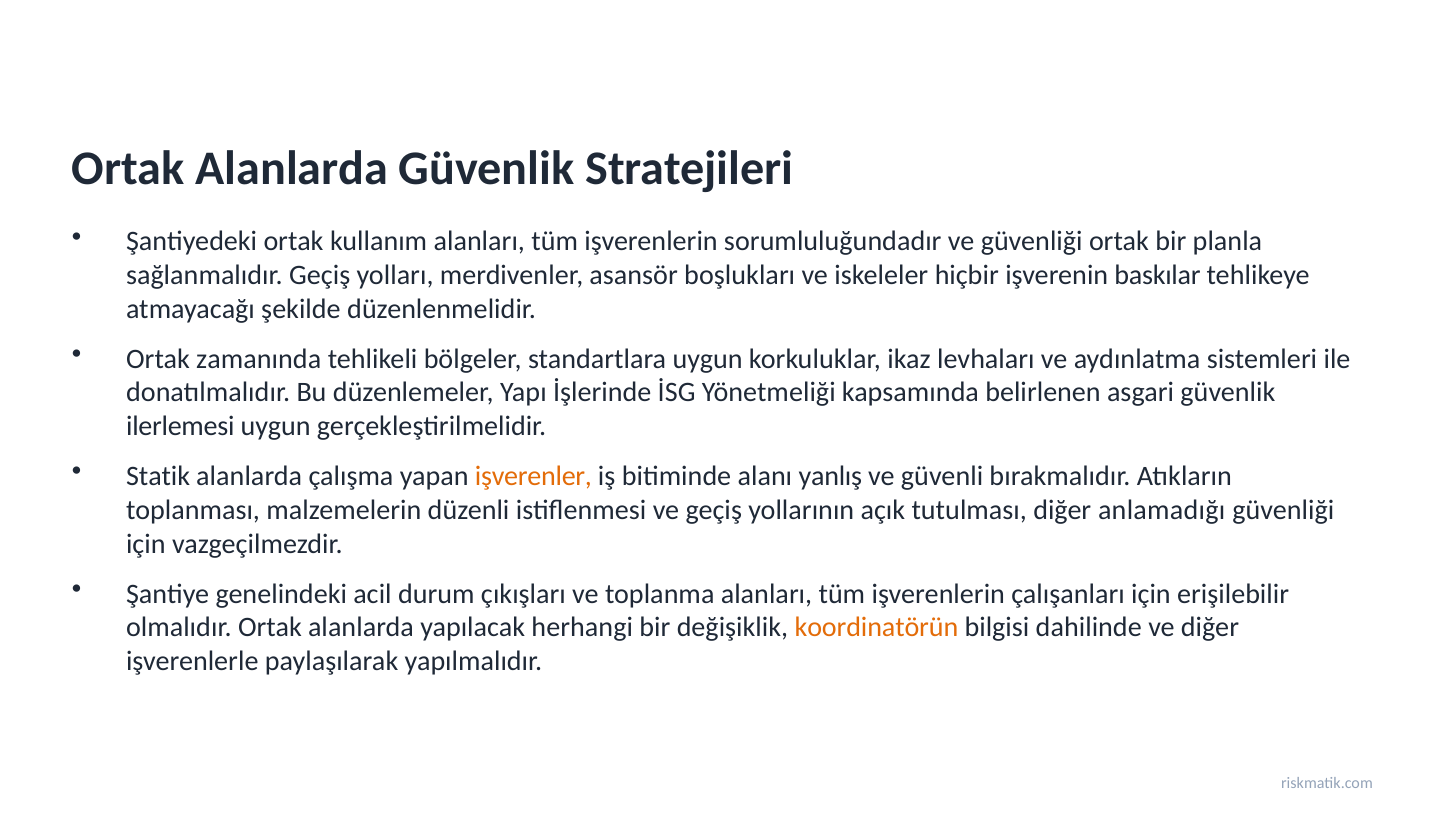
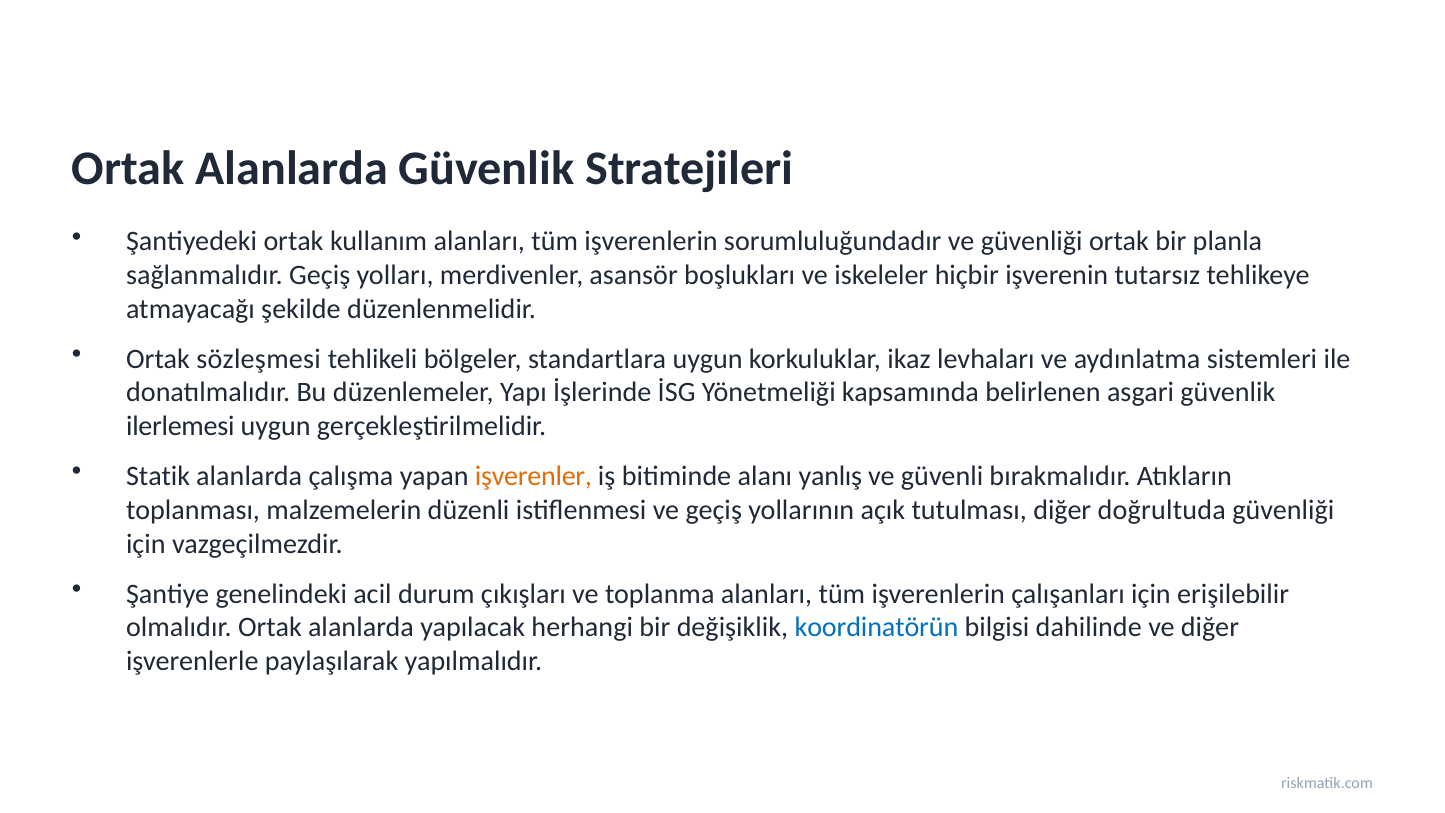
baskılar: baskılar -> tutarsız (1157, 275)
zamanında: zamanında -> sözleşmesi (259, 359)
anlamadığı: anlamadığı -> doğrultuda (1162, 510)
koordinatörün colour: orange -> blue (876, 627)
